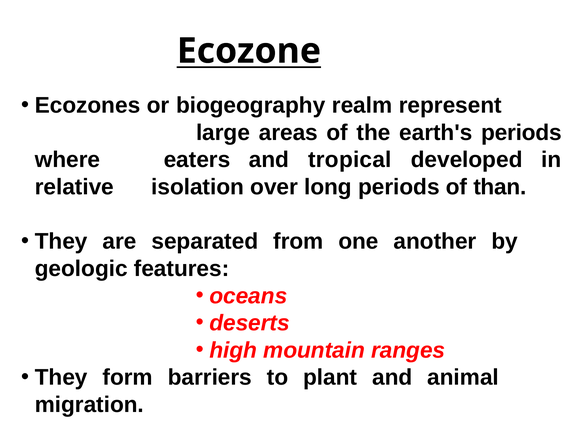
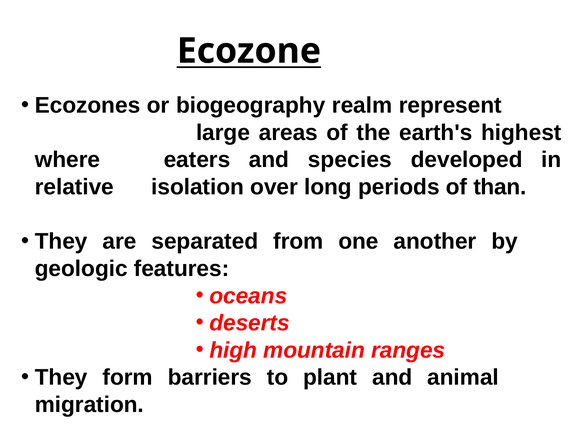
earth's periods: periods -> highest (521, 132)
tropical: tropical -> species (350, 160)
